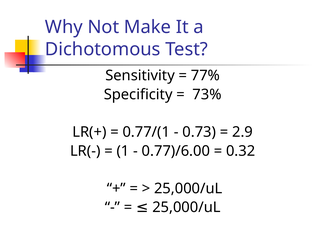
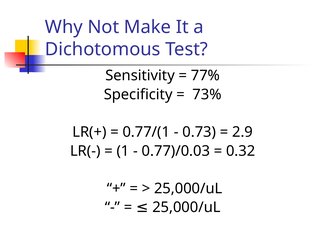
0.77)/6.00: 0.77)/6.00 -> 0.77)/0.03 (176, 151)
